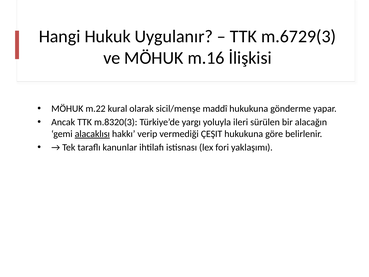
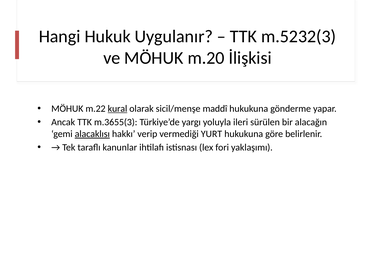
m.6729(3: m.6729(3 -> m.5232(3 (299, 36)
m.16: m.16 -> m.20 (206, 58)
kural underline: none -> present (117, 109)
m.8320(3: m.8320(3 -> m.3655(3 (116, 122)
ÇEŞIT: ÇEŞIT -> YURT (211, 134)
